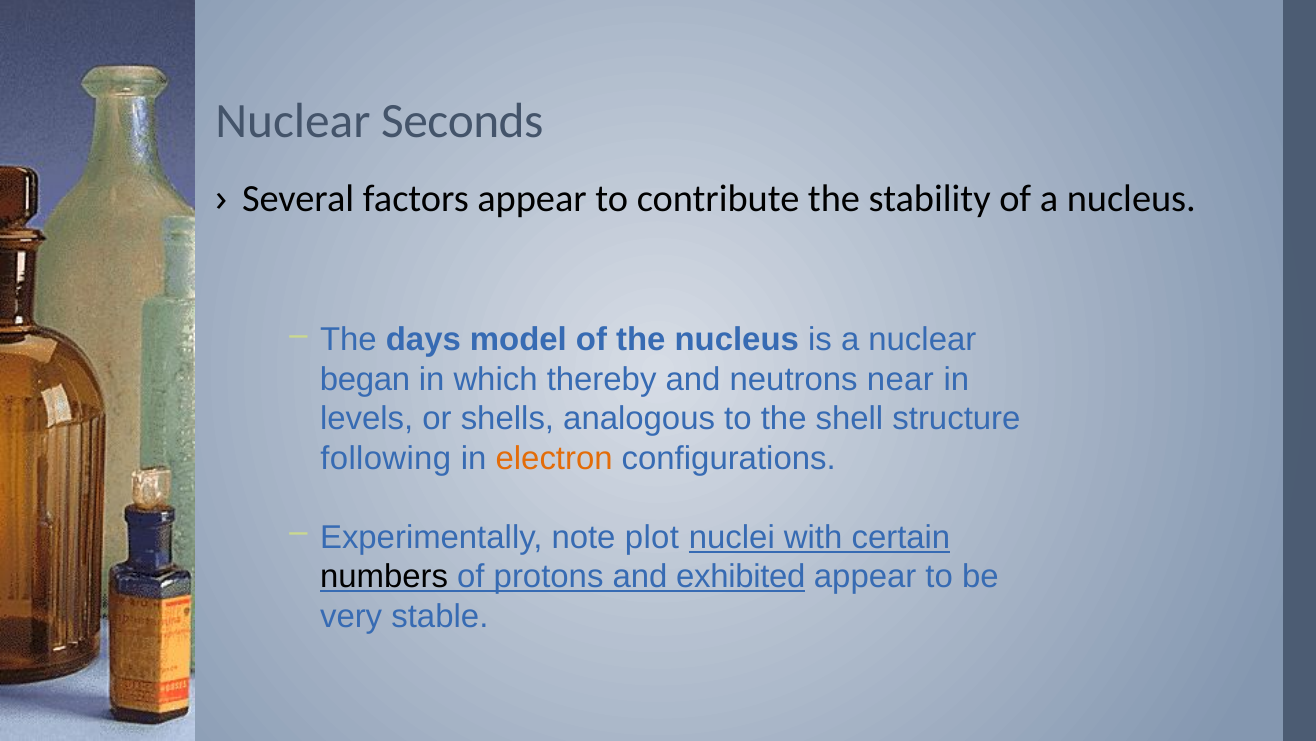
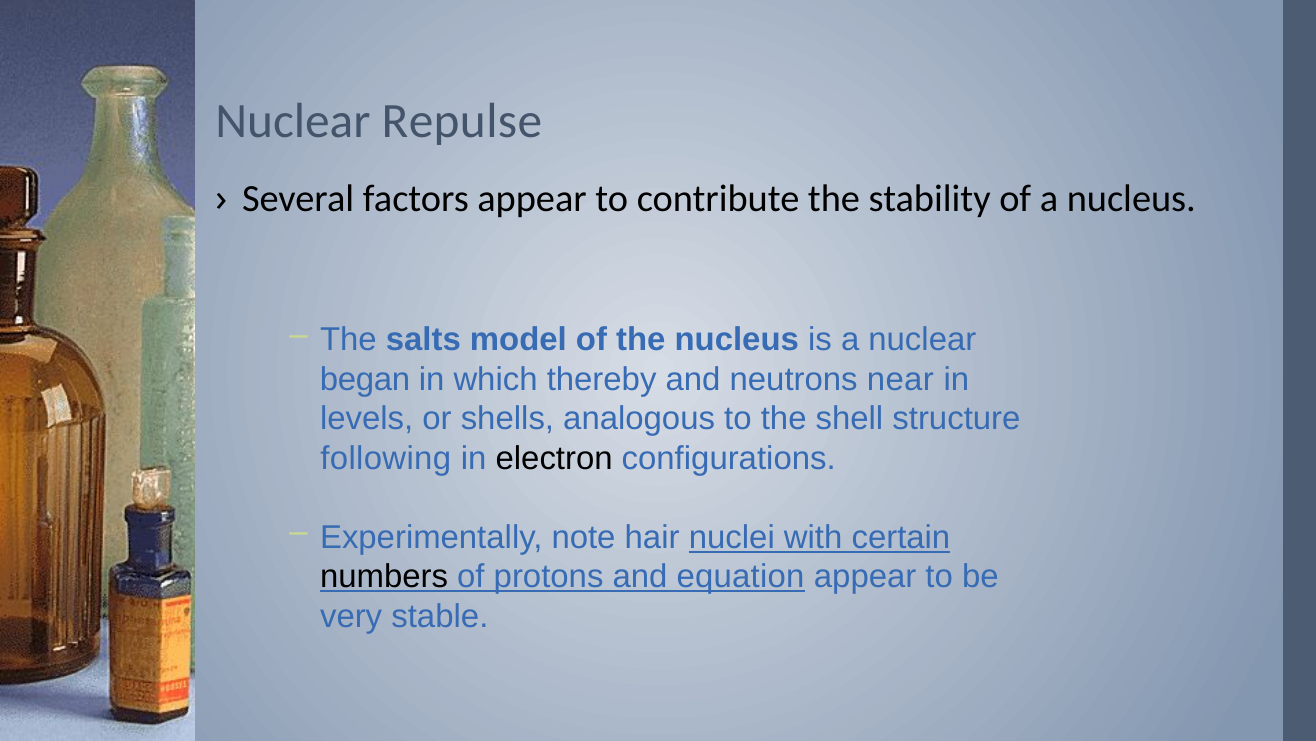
Seconds: Seconds -> Repulse (462, 121)
days: days -> salts (423, 340)
electron colour: orange -> black (554, 458)
plot: plot -> hair (652, 537)
exhibited: exhibited -> equation (740, 576)
